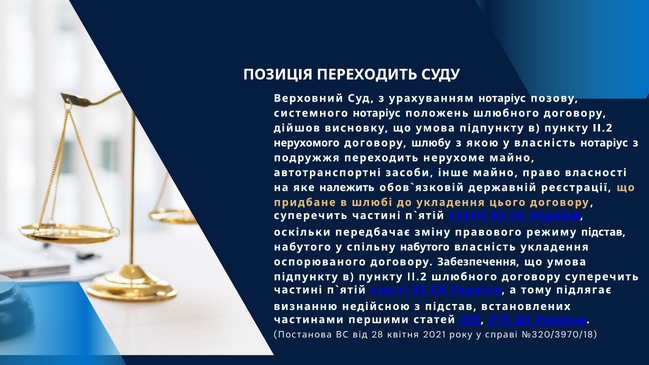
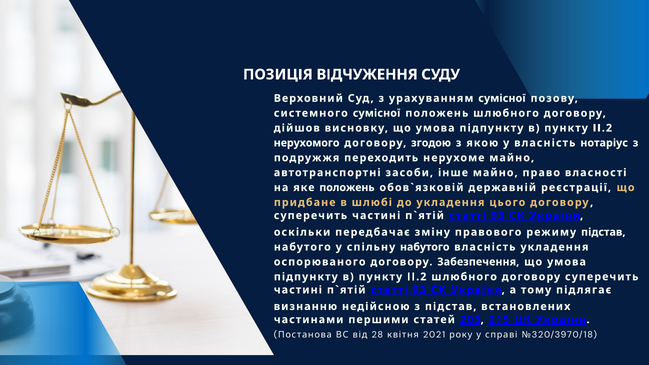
ПОЗИЦІЯ ПЕРЕХОДИТЬ: ПЕРЕХОДИТЬ -> ВІДЧУЖЕННЯ (367, 75)
урахуванням нотаріус: нотаріус -> сумісної (502, 98)
системного нотаріус: нотаріус -> сумісної (377, 113)
шлюбу: шлюбу -> згодою (431, 143)
яке належить: належить -> положень (347, 188)
